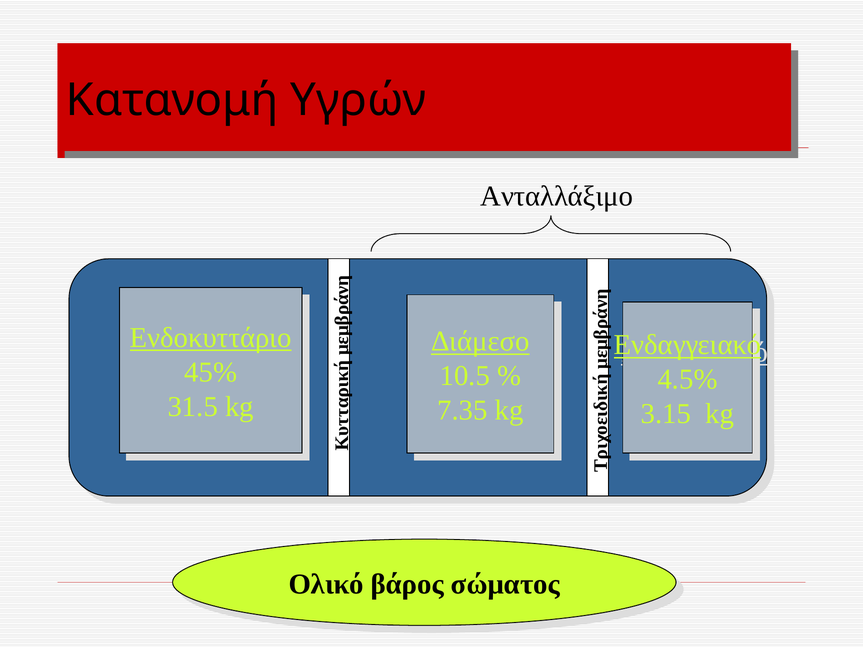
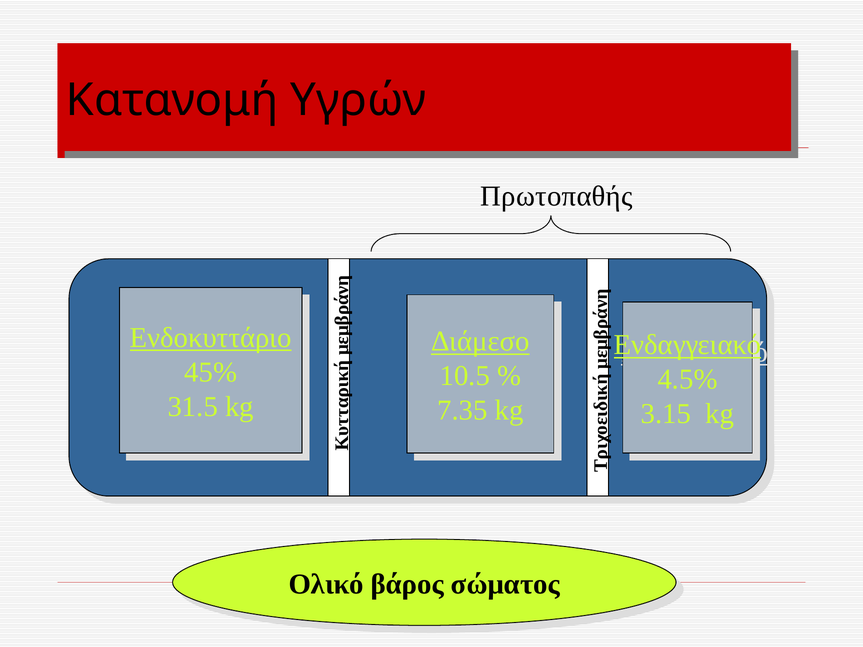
Ανταλλάξιμο: Ανταλλάξιμο -> Πρωτοπαθής (556, 196)
